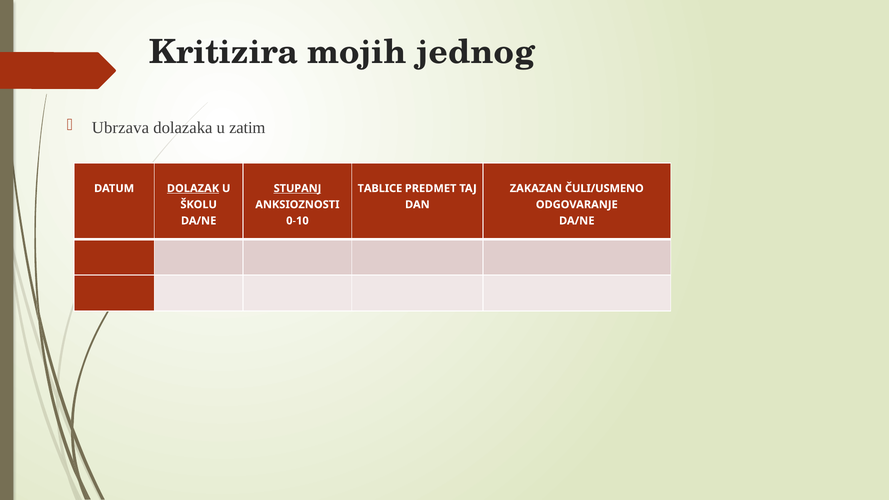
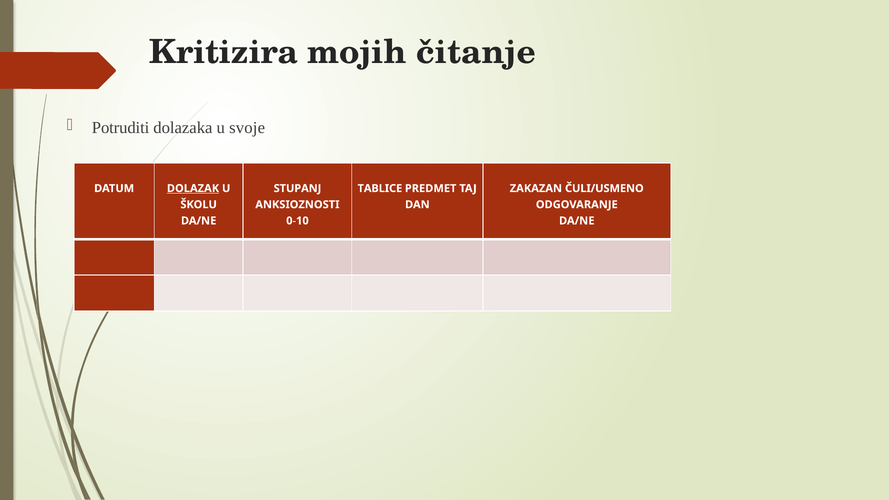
jednog: jednog -> čitanje (476, 52)
Ubrzava: Ubrzava -> Potruditi (121, 128)
zatim: zatim -> svoje (247, 128)
STUPANJ underline: present -> none (297, 188)
